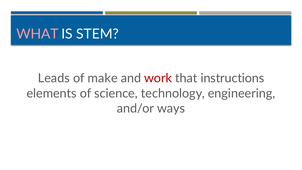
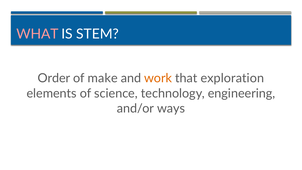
Leads: Leads -> Order (54, 78)
work colour: red -> orange (158, 78)
instructions: instructions -> exploration (232, 78)
